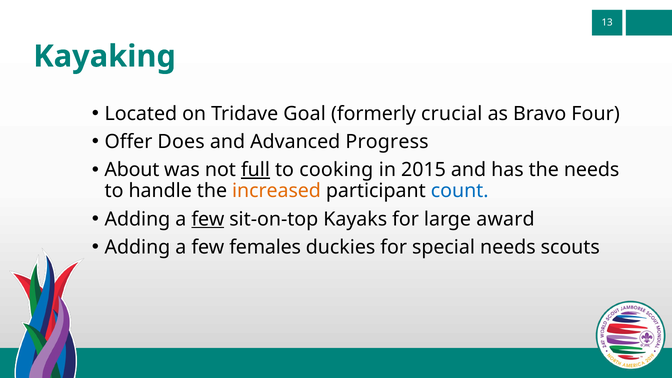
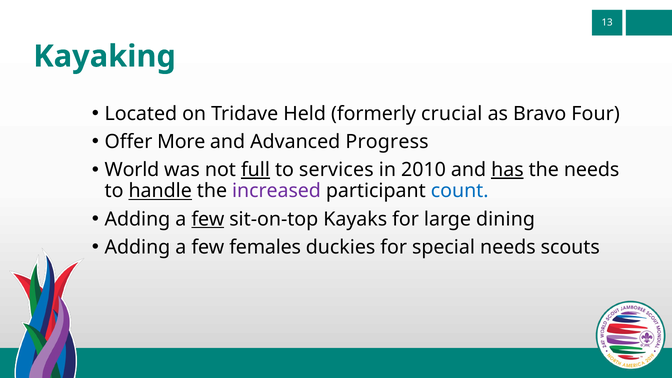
Goal: Goal -> Held (305, 114)
Does: Does -> More (181, 142)
About: About -> World (132, 170)
cooking: cooking -> services (336, 170)
2015: 2015 -> 2010 (424, 170)
has underline: none -> present (507, 170)
handle underline: none -> present (160, 191)
increased colour: orange -> purple (277, 191)
award: award -> dining (506, 219)
